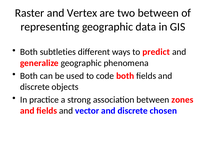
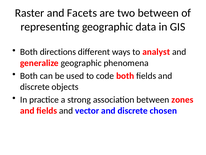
Vertex: Vertex -> Facets (82, 13)
subtleties: subtleties -> directions (58, 52)
predict: predict -> analyst (156, 52)
